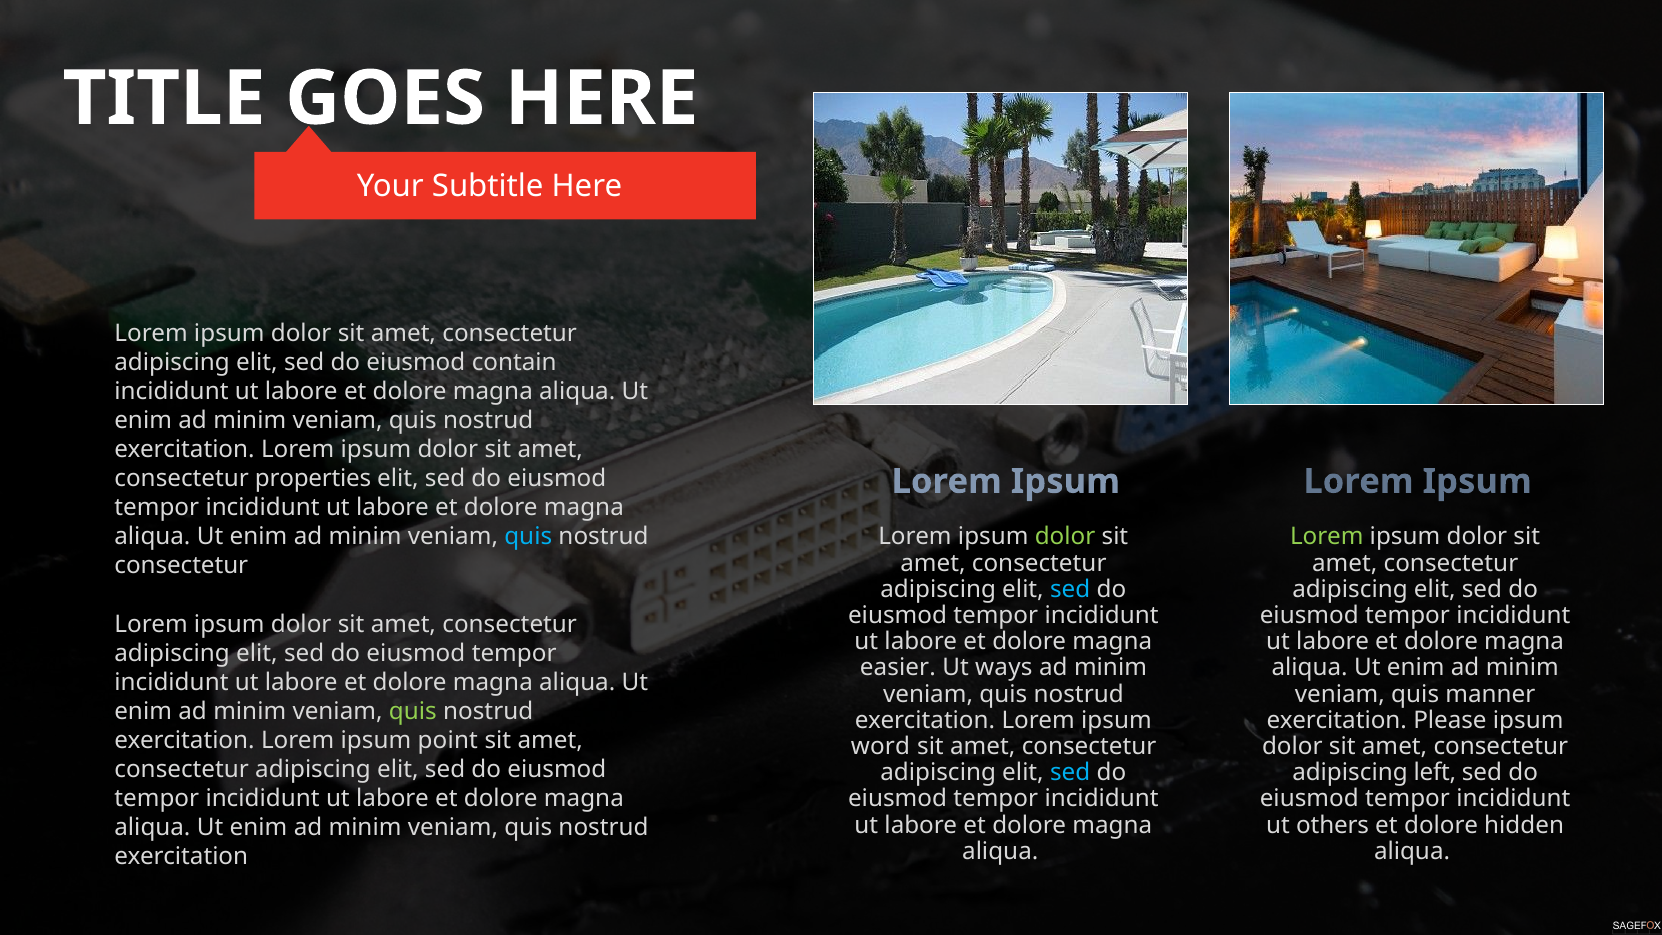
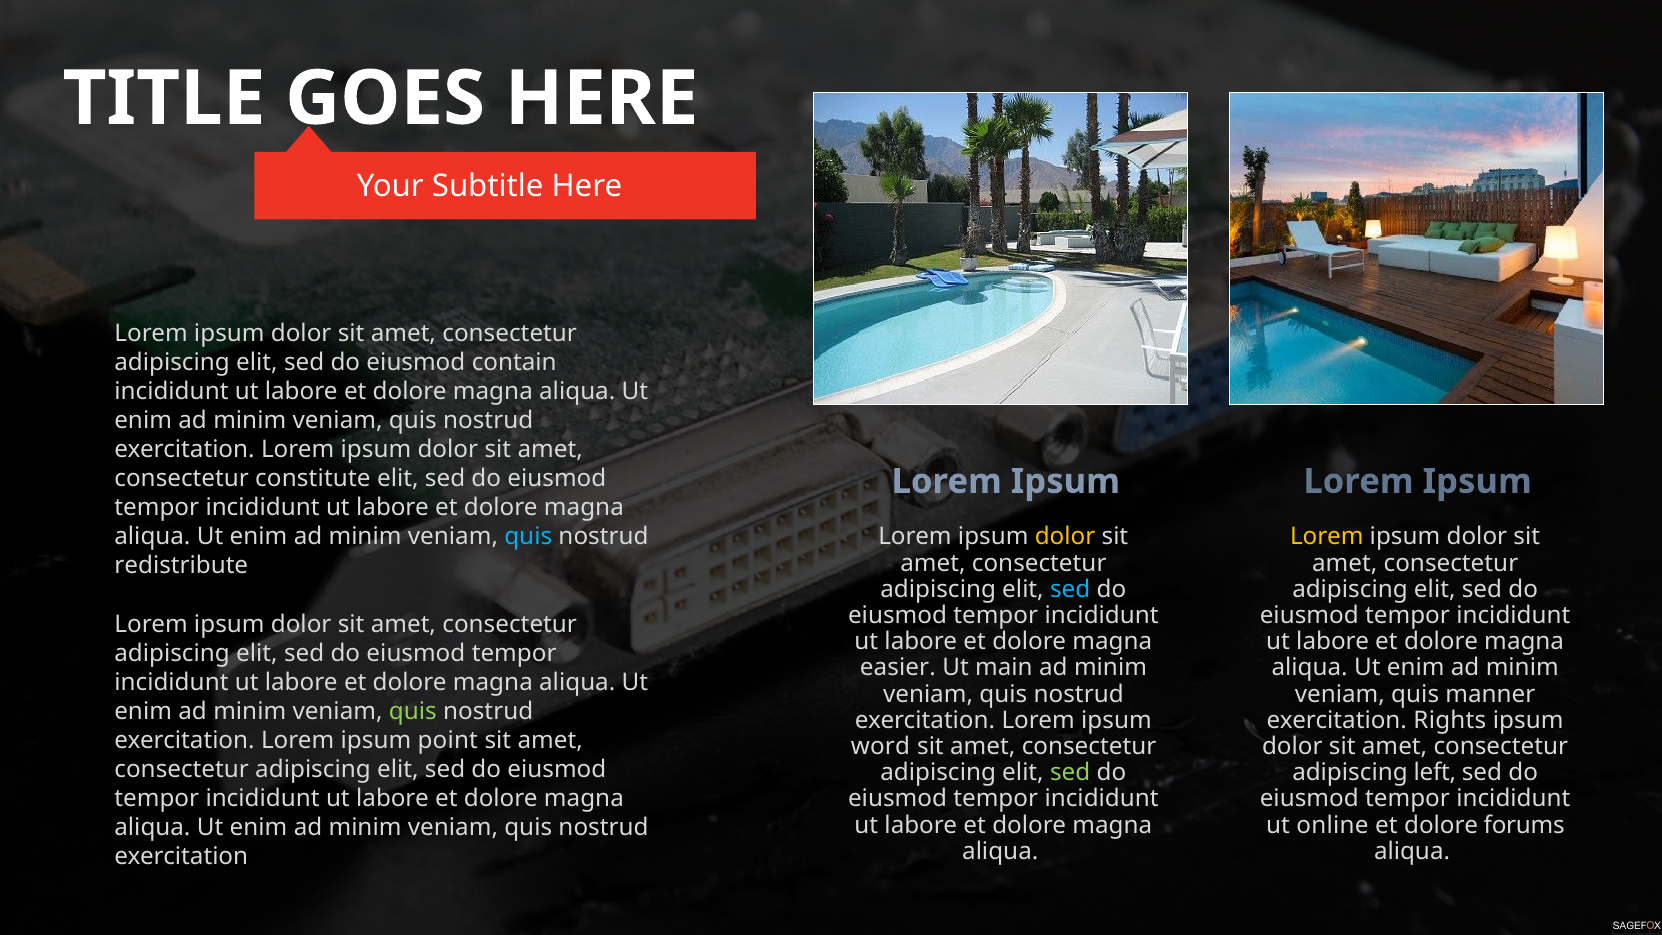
properties: properties -> constitute (313, 479)
dolor colour: light green -> yellow (1065, 537)
Lorem colour: light green -> yellow (1327, 537)
consectetur: consectetur -> redistribute (181, 566)
ways: ways -> main (1004, 668)
Please: Please -> Rights (1450, 720)
sed colour: light blue -> light green (1070, 773)
others: others -> online (1332, 825)
hidden: hidden -> forums (1524, 825)
